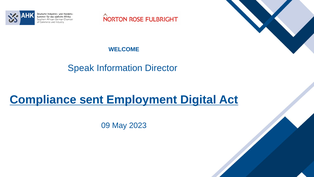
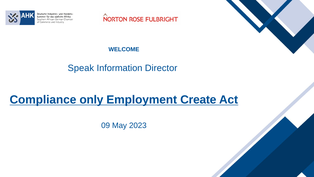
sent: sent -> only (91, 100)
Digital: Digital -> Create (198, 100)
